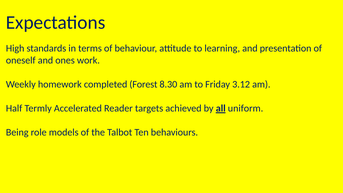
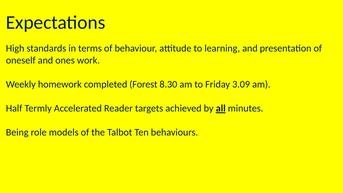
3.12: 3.12 -> 3.09 (241, 84)
uniform: uniform -> minutes (246, 108)
